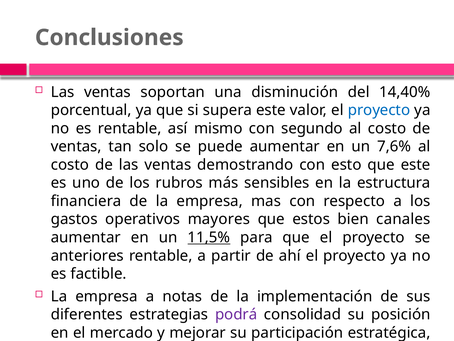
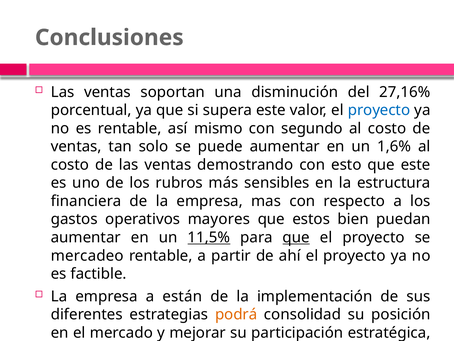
14,40%: 14,40% -> 27,16% (405, 92)
7,6%: 7,6% -> 1,6% (394, 146)
canales: canales -> puedan (403, 219)
que underline: none -> present (296, 237)
anteriores: anteriores -> mercadeo (87, 255)
notas: notas -> están (182, 296)
podrá colour: purple -> orange (236, 314)
